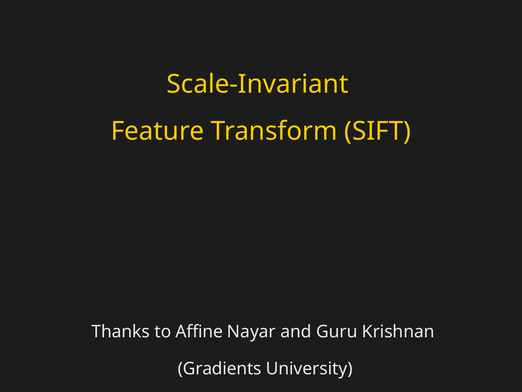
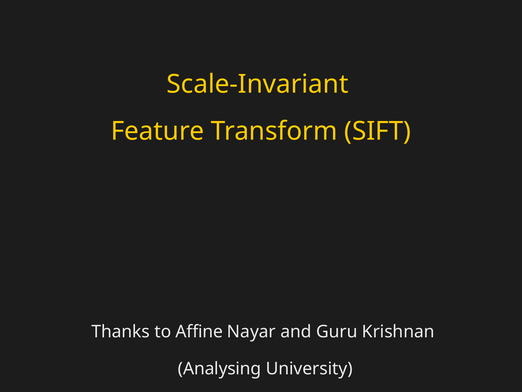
Gradients: Gradients -> Analysing (220, 368)
